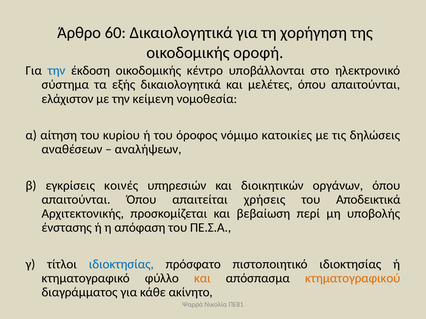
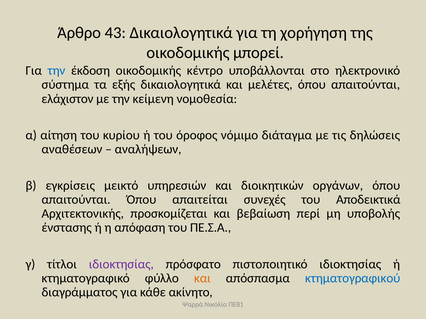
60: 60 -> 43 (115, 33)
οροφή: οροφή -> μπορεί (258, 53)
κατοικίες: κατοικίες -> διάταγμα (287, 135)
κοινές: κοινές -> μεικτό (121, 186)
χρήσεις: χρήσεις -> συνεχές (265, 200)
ιδιοκτησίας colour: blue -> purple (121, 265)
κτηματογραφικού colour: orange -> blue (353, 279)
